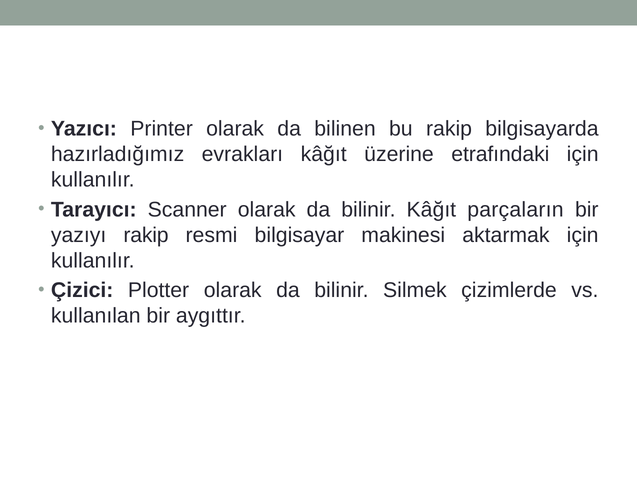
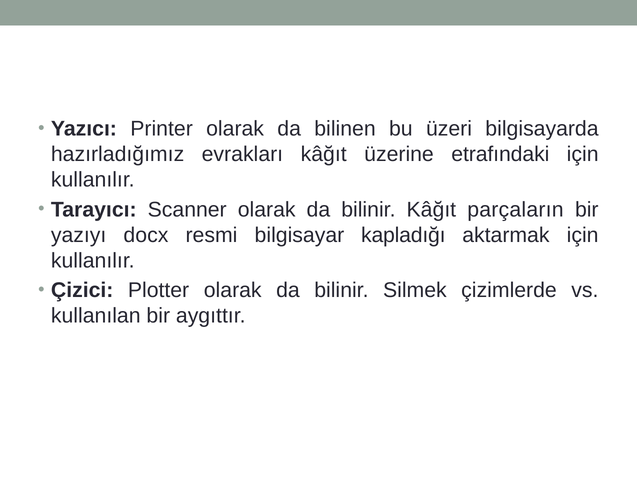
bu rakip: rakip -> üzeri (449, 129)
yazıyı rakip: rakip -> docx (146, 235)
makinesi: makinesi -> kapladığı (403, 235)
